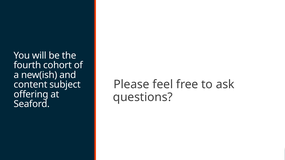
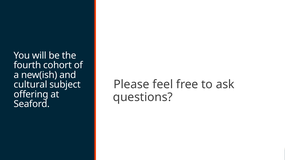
content: content -> cultural (30, 85)
